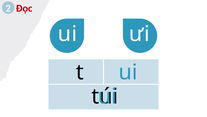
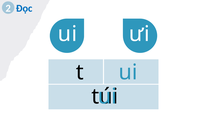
Đọc colour: red -> blue (24, 8)
